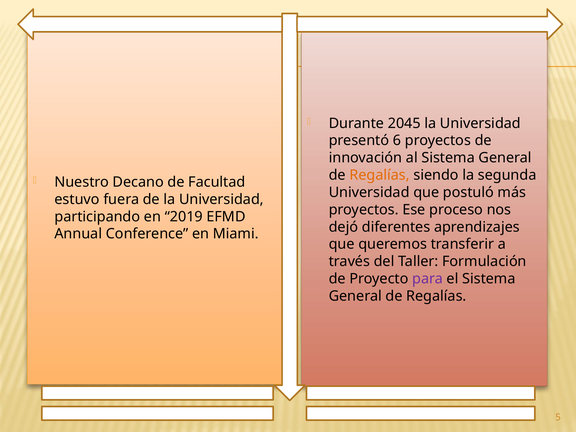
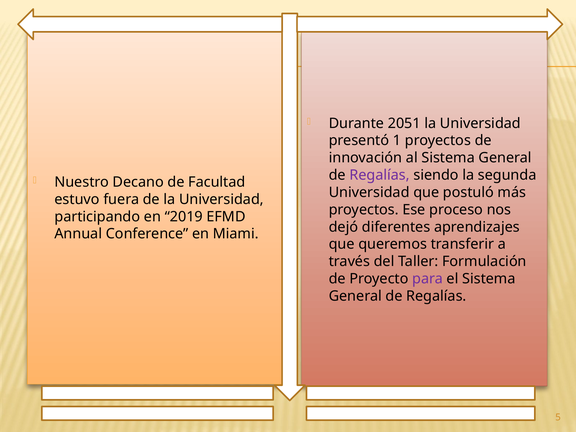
2045: 2045 -> 2051 (404, 123)
6: 6 -> 1 (397, 141)
Regalías colour: orange -> purple (380, 175)
